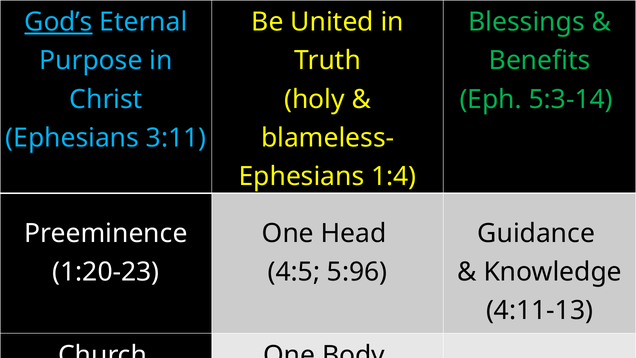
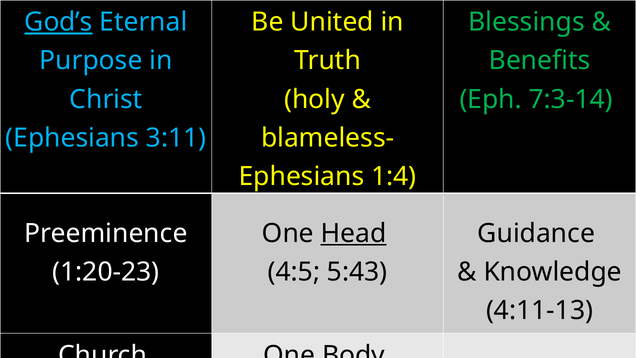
5:3-14: 5:3-14 -> 7:3-14 (571, 99)
Head underline: none -> present (354, 233)
5:96: 5:96 -> 5:43 (357, 272)
